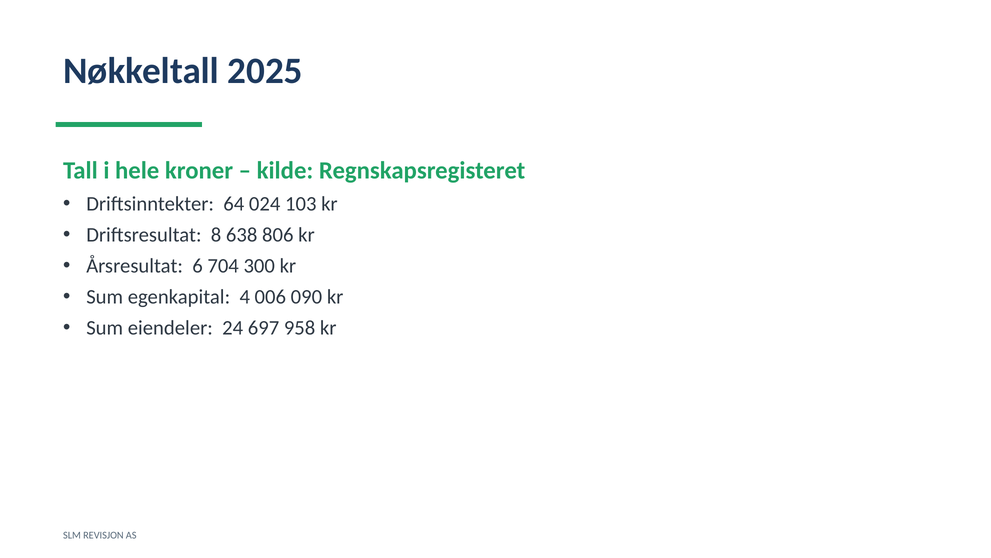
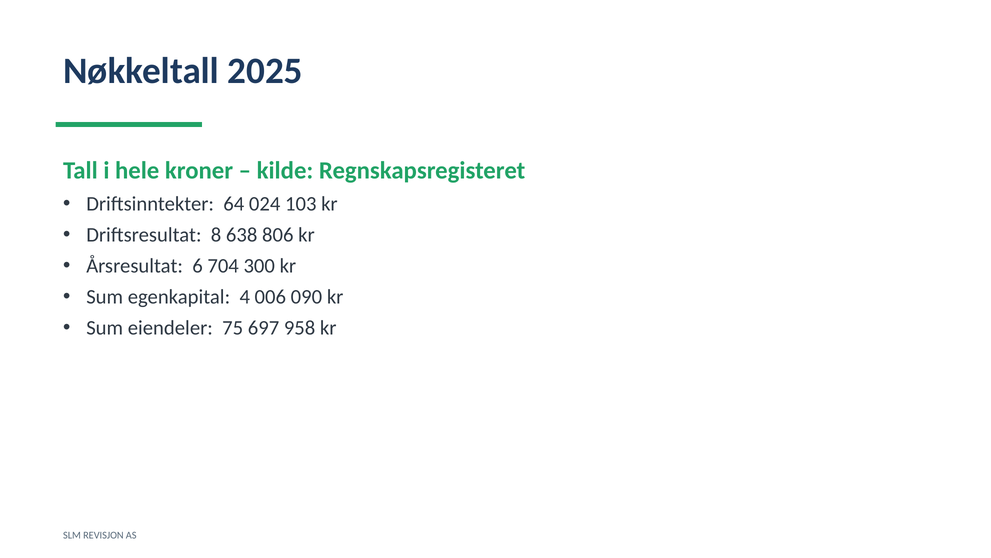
24: 24 -> 75 (233, 328)
